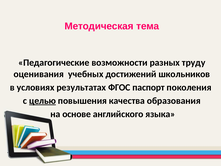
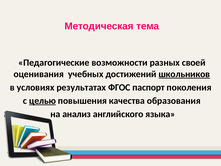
труду: труду -> своей (194, 62)
школьников underline: none -> present (184, 74)
основе: основе -> анализ (77, 114)
